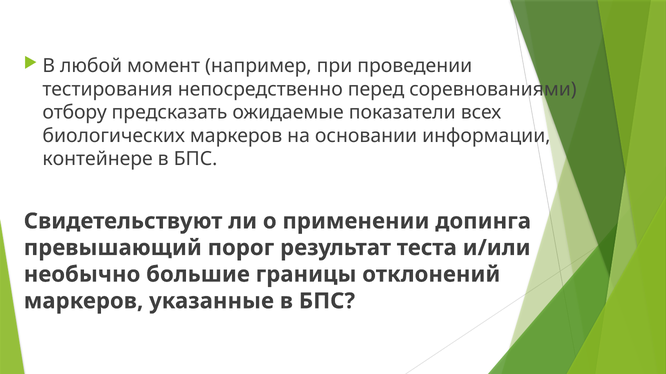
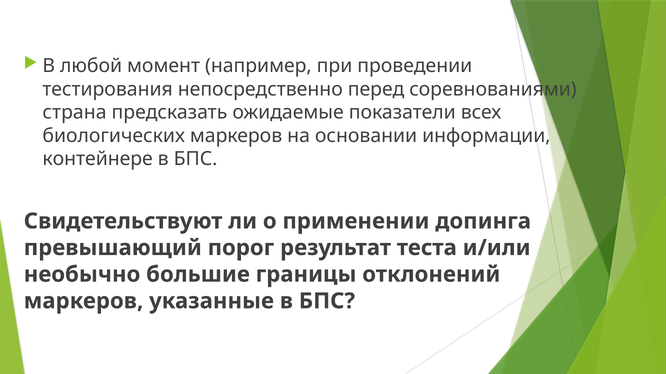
отбору: отбору -> страна (75, 113)
